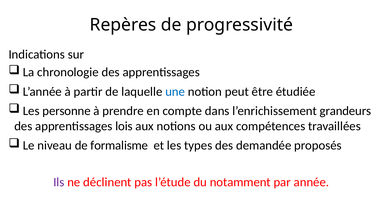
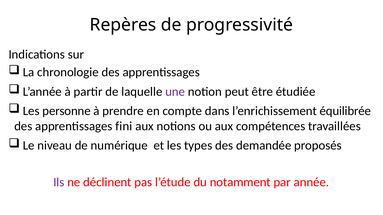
une colour: blue -> purple (175, 92)
grandeurs: grandeurs -> équilibrée (345, 111)
lois: lois -> fini (124, 126)
formalisme: formalisme -> numérique (119, 146)
